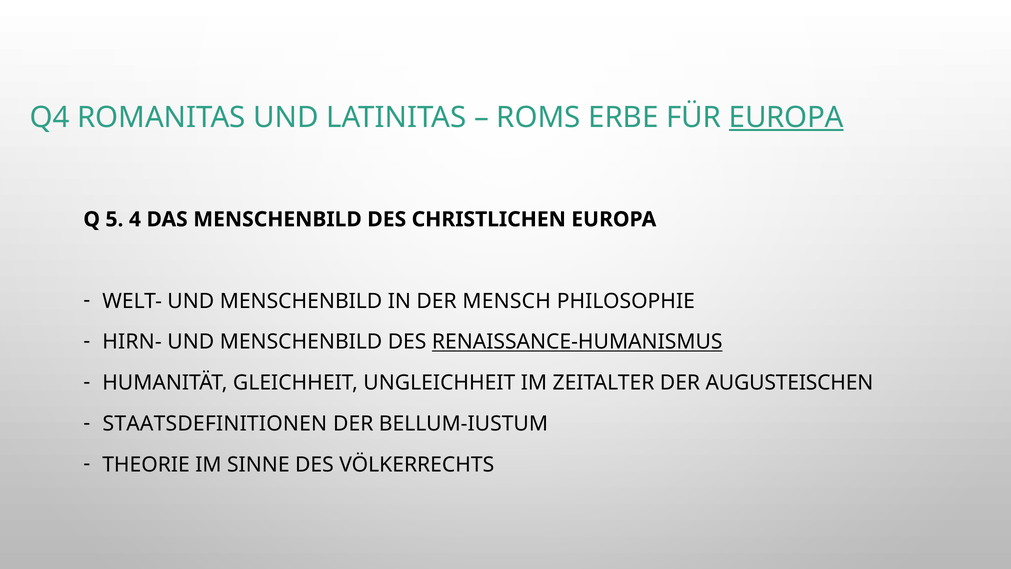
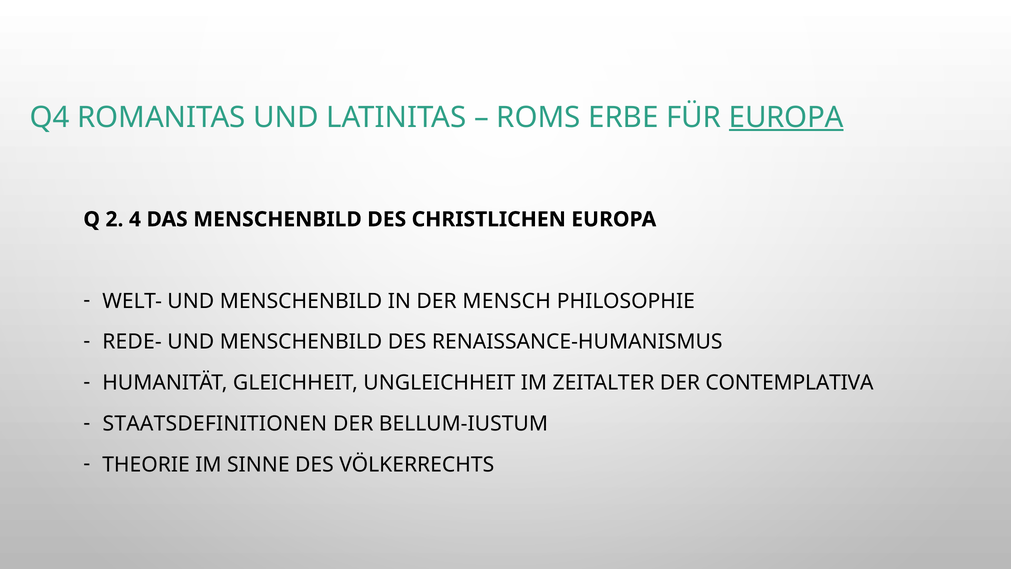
5: 5 -> 2 (114, 219)
HIRN-: HIRN- -> REDE- (132, 342)
RENAISSANCE-HUMANISMUS underline: present -> none (577, 342)
AUGUSTEISCHEN: AUGUSTEISCHEN -> CONTEMPLATIVA (789, 383)
